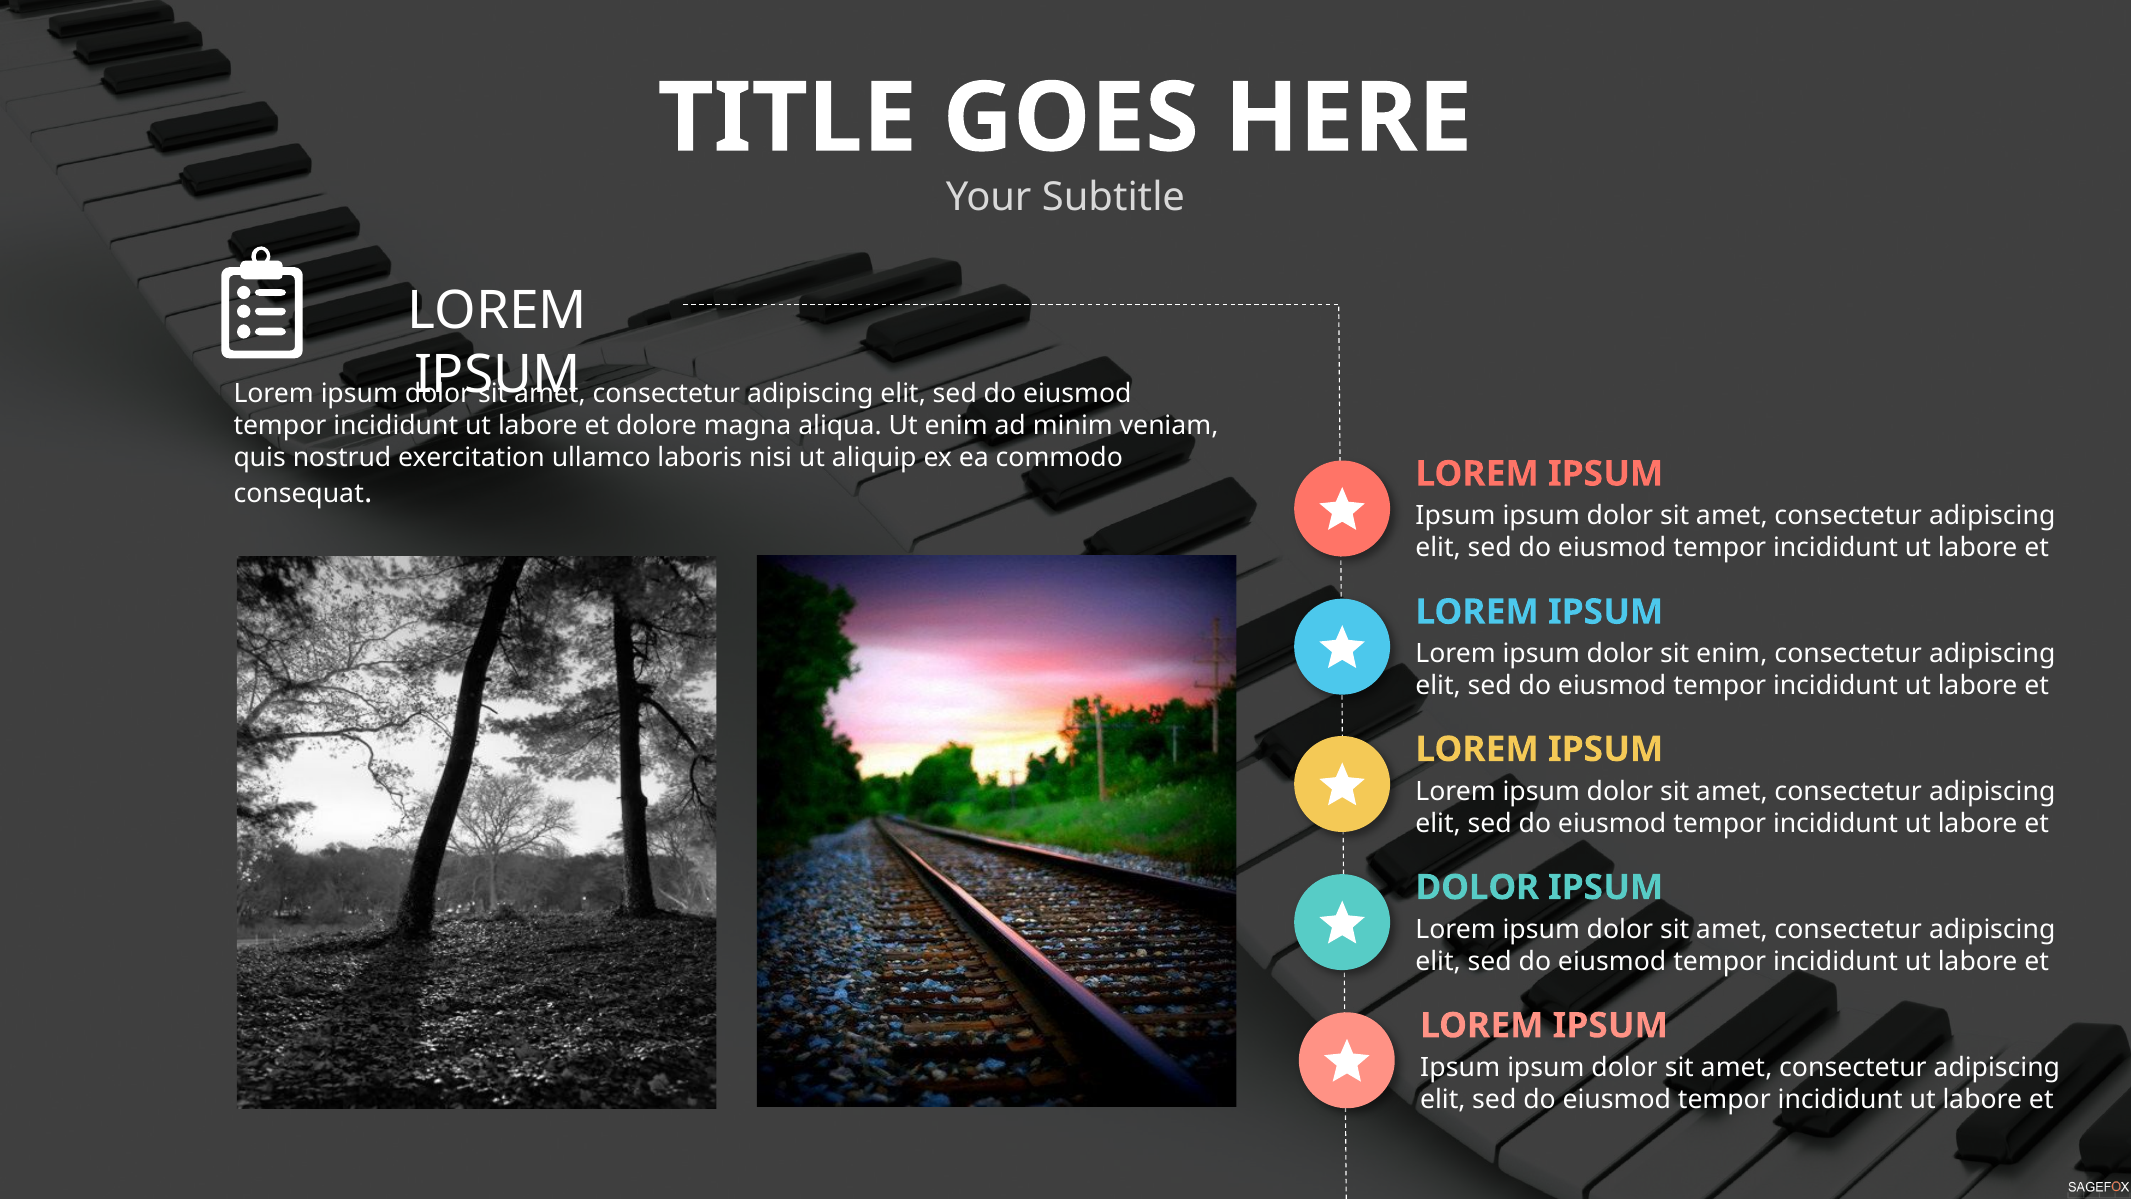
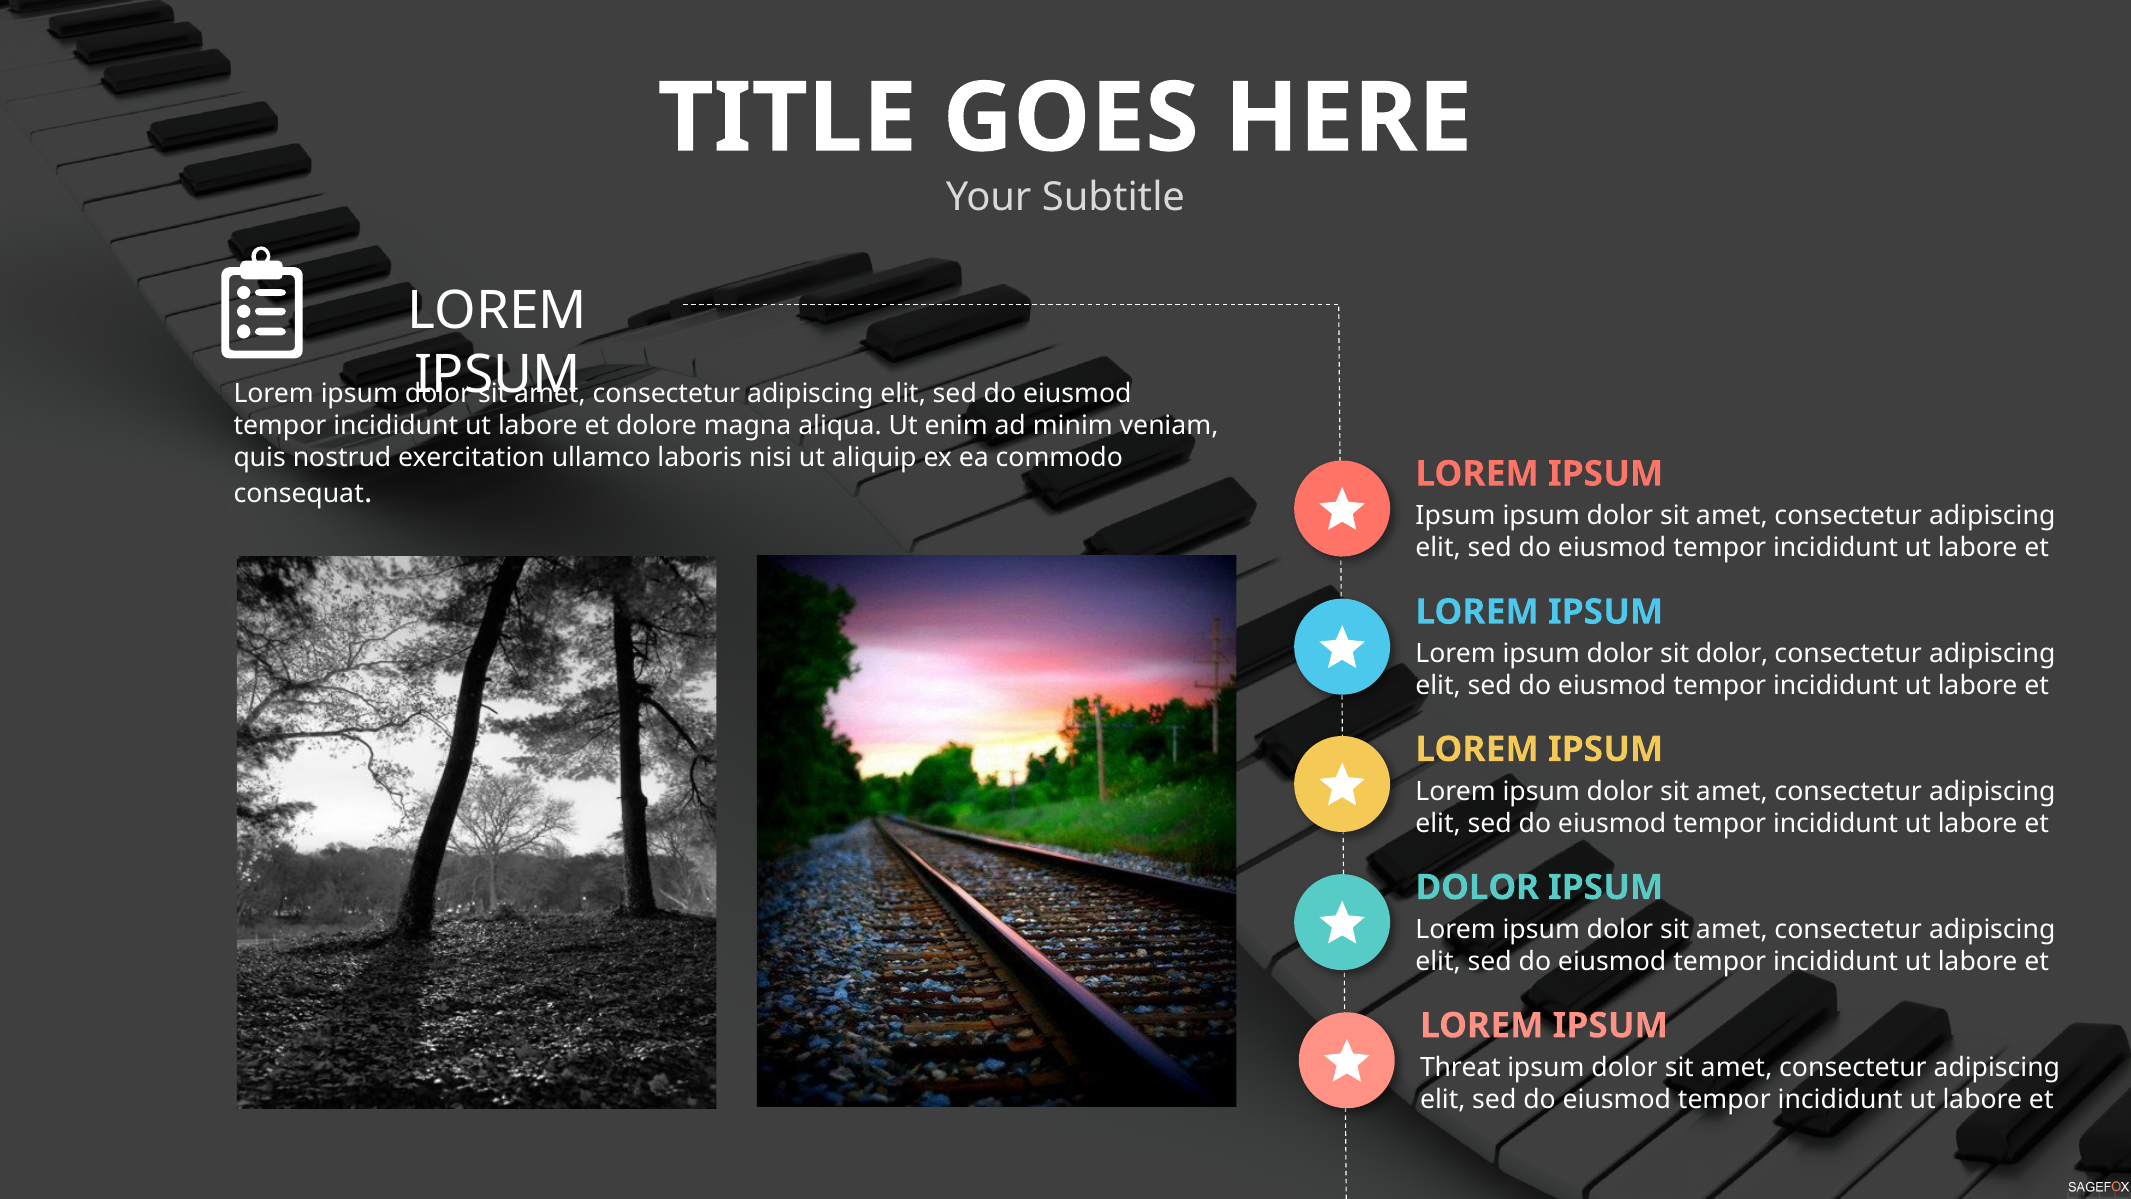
sit enim: enim -> dolor (1732, 654)
Ipsum: Ipsum -> Threat (1460, 1067)
